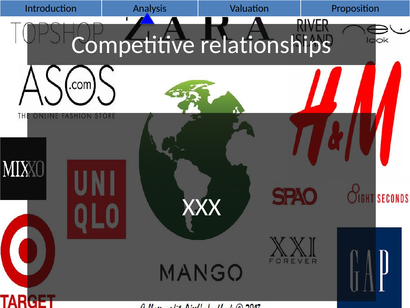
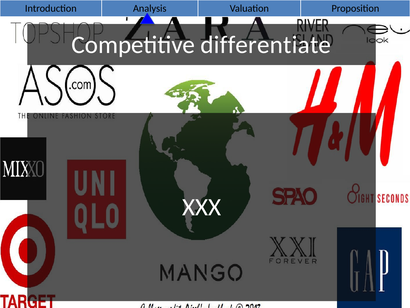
relationships: relationships -> differentiate (266, 45)
